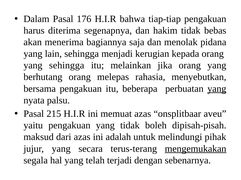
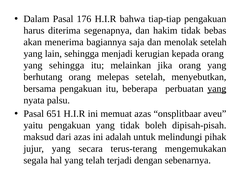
menolak pidana: pidana -> setelah (213, 42)
melepas rahasia: rahasia -> setelah (150, 77)
215: 215 -> 651 (54, 114)
mengemukakan underline: present -> none (196, 149)
